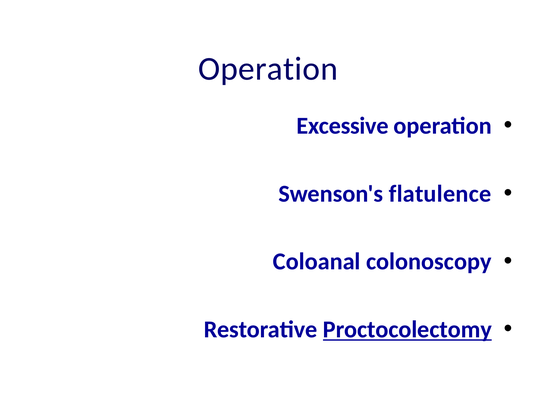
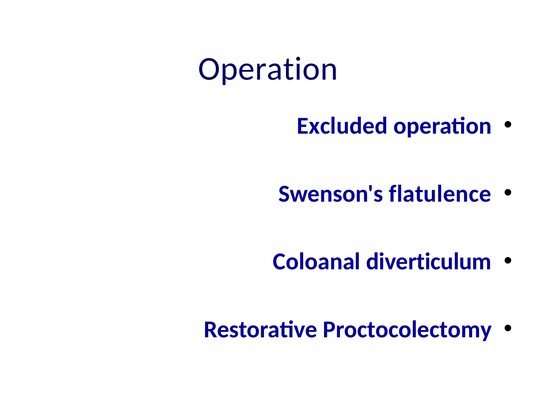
Excessive: Excessive -> Excluded (342, 126)
colonoscopy: colonoscopy -> diverticulum (429, 261)
Proctocolectomy underline: present -> none (407, 329)
